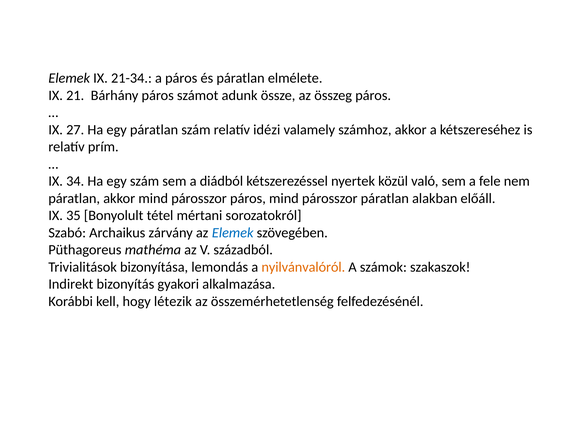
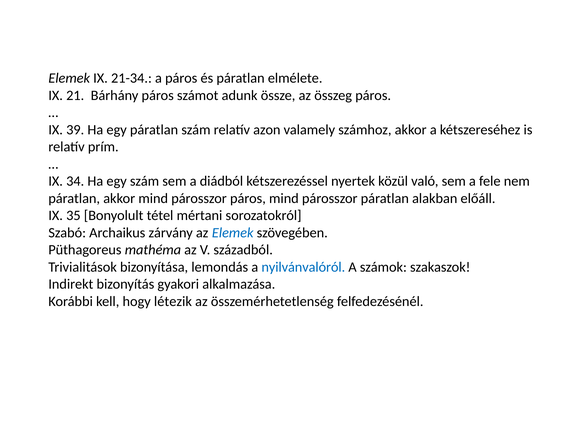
27: 27 -> 39 (75, 130)
idézi: idézi -> azon (267, 130)
nyilvánvalóról colour: orange -> blue (303, 267)
